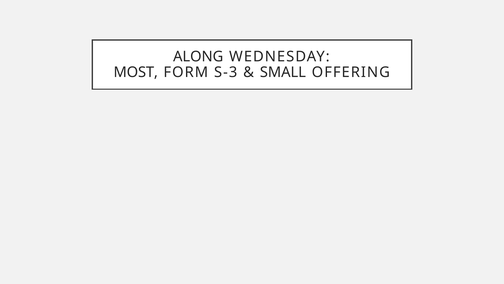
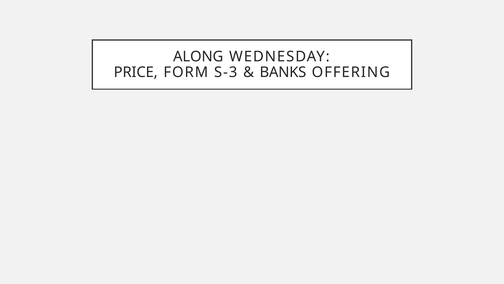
MOST: MOST -> PRICE (136, 72)
SMALL: SMALL -> BANKS (283, 72)
